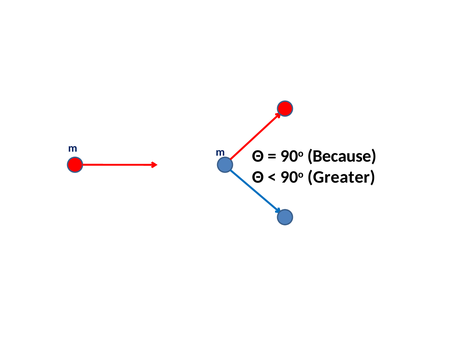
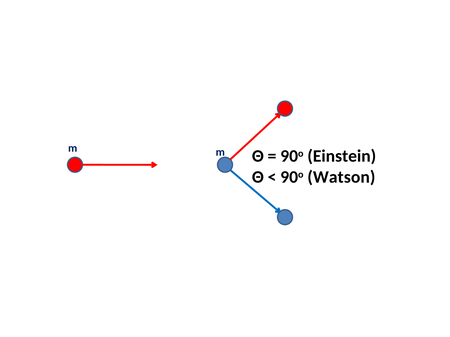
Because: Because -> Einstein (342, 156)
Greater: Greater -> Watson (341, 177)
